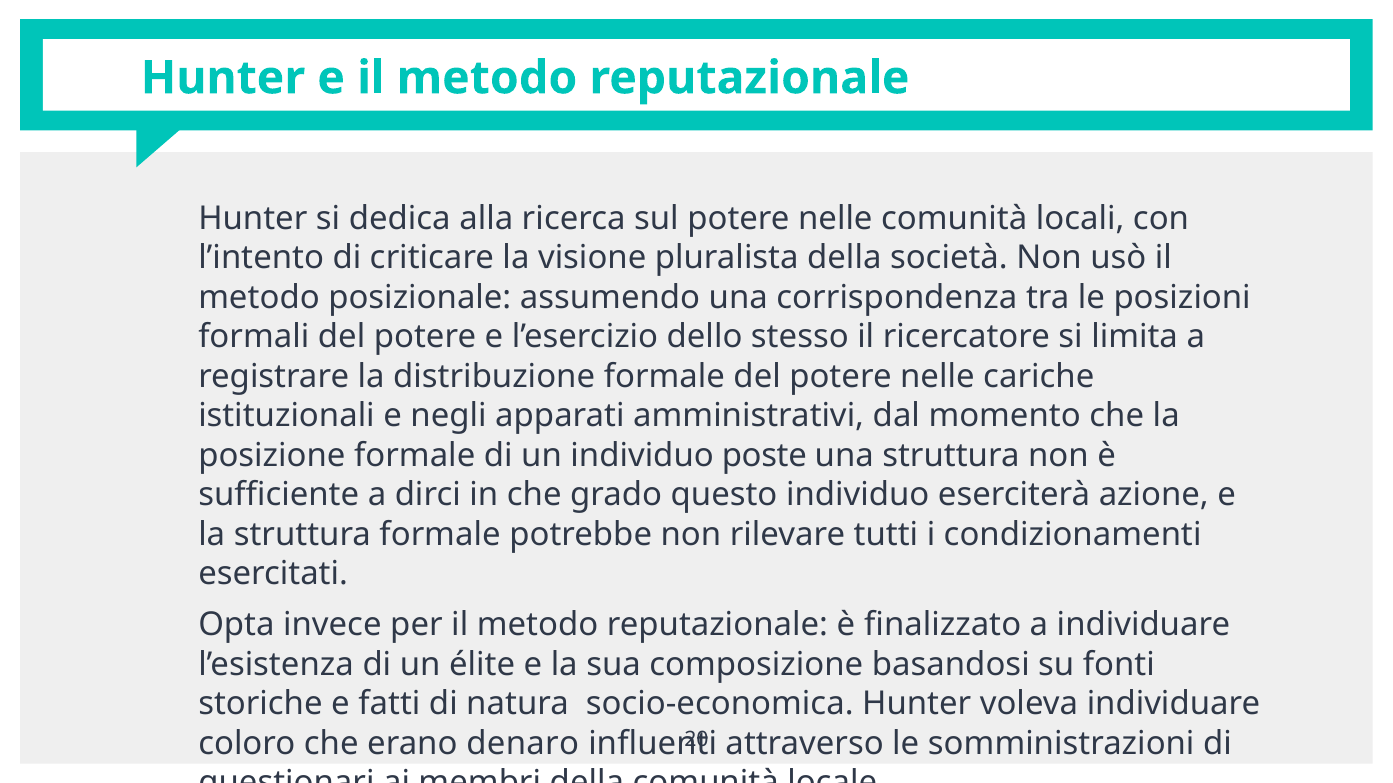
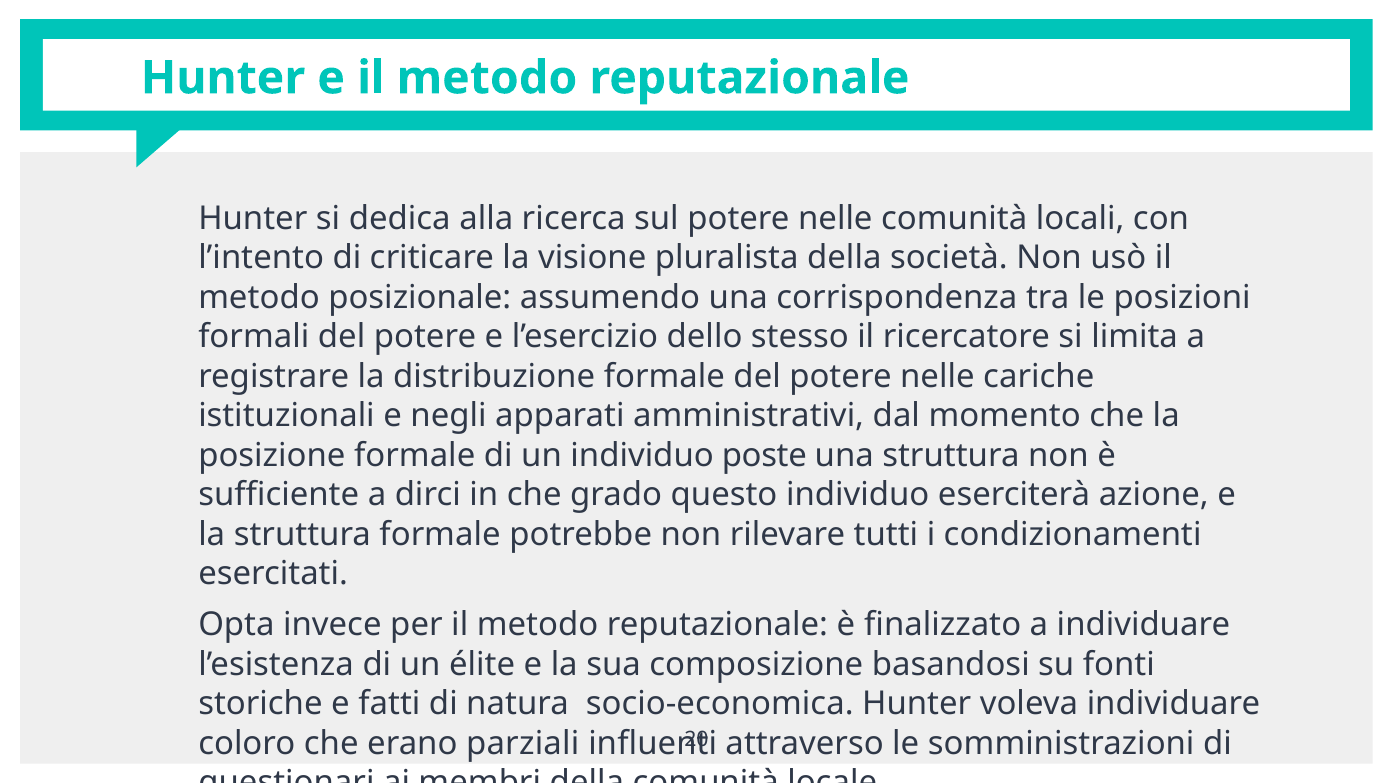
denaro: denaro -> parziali (523, 744)
